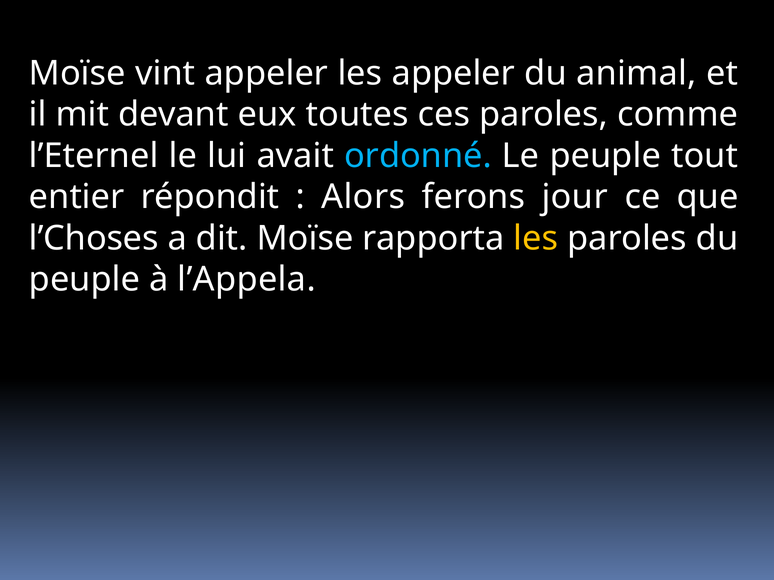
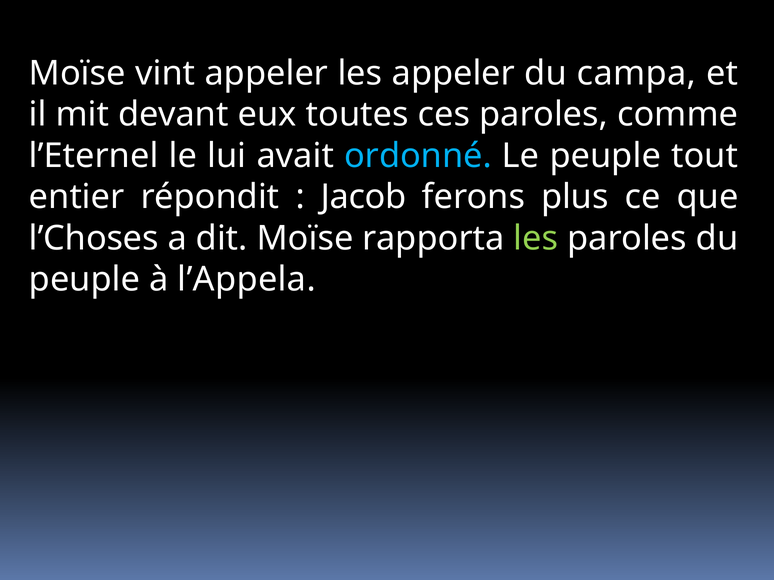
animal: animal -> campa (636, 73)
Alors: Alors -> Jacob (364, 197)
jour: jour -> plus (575, 197)
les colour: yellow -> light green (536, 238)
